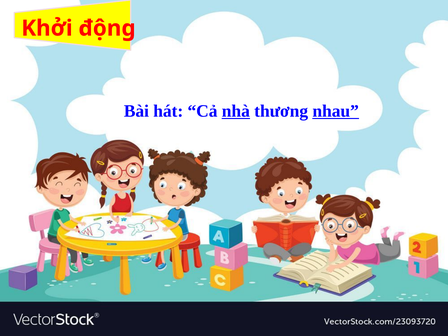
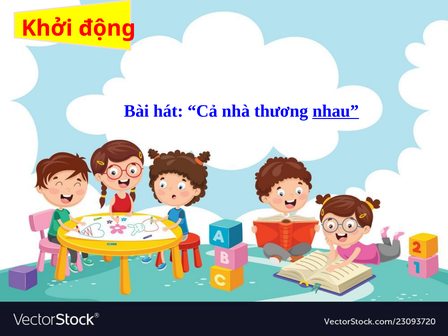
nhà underline: present -> none (236, 111)
